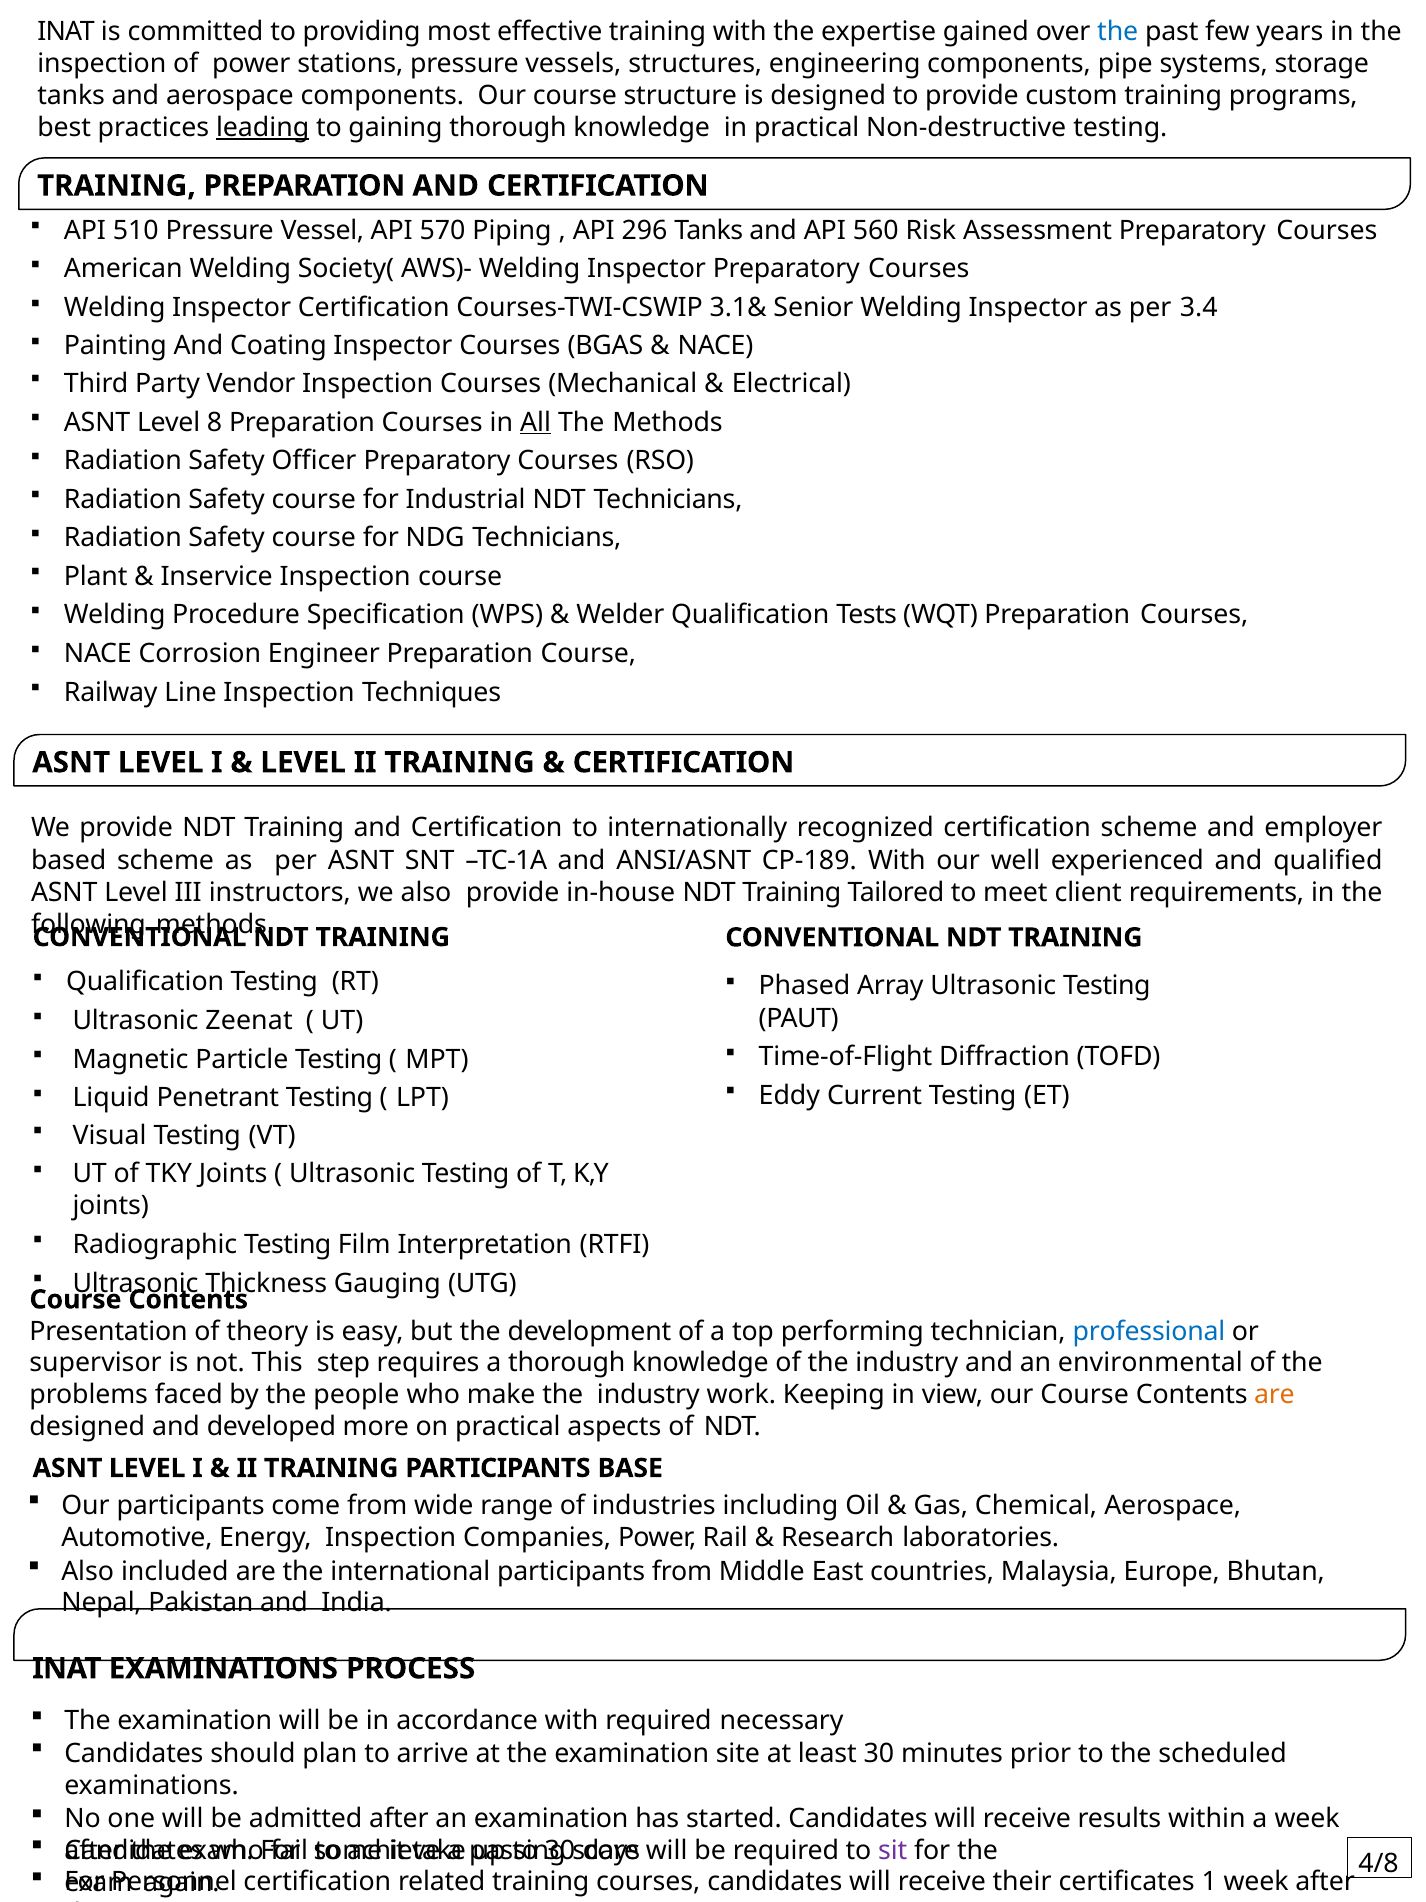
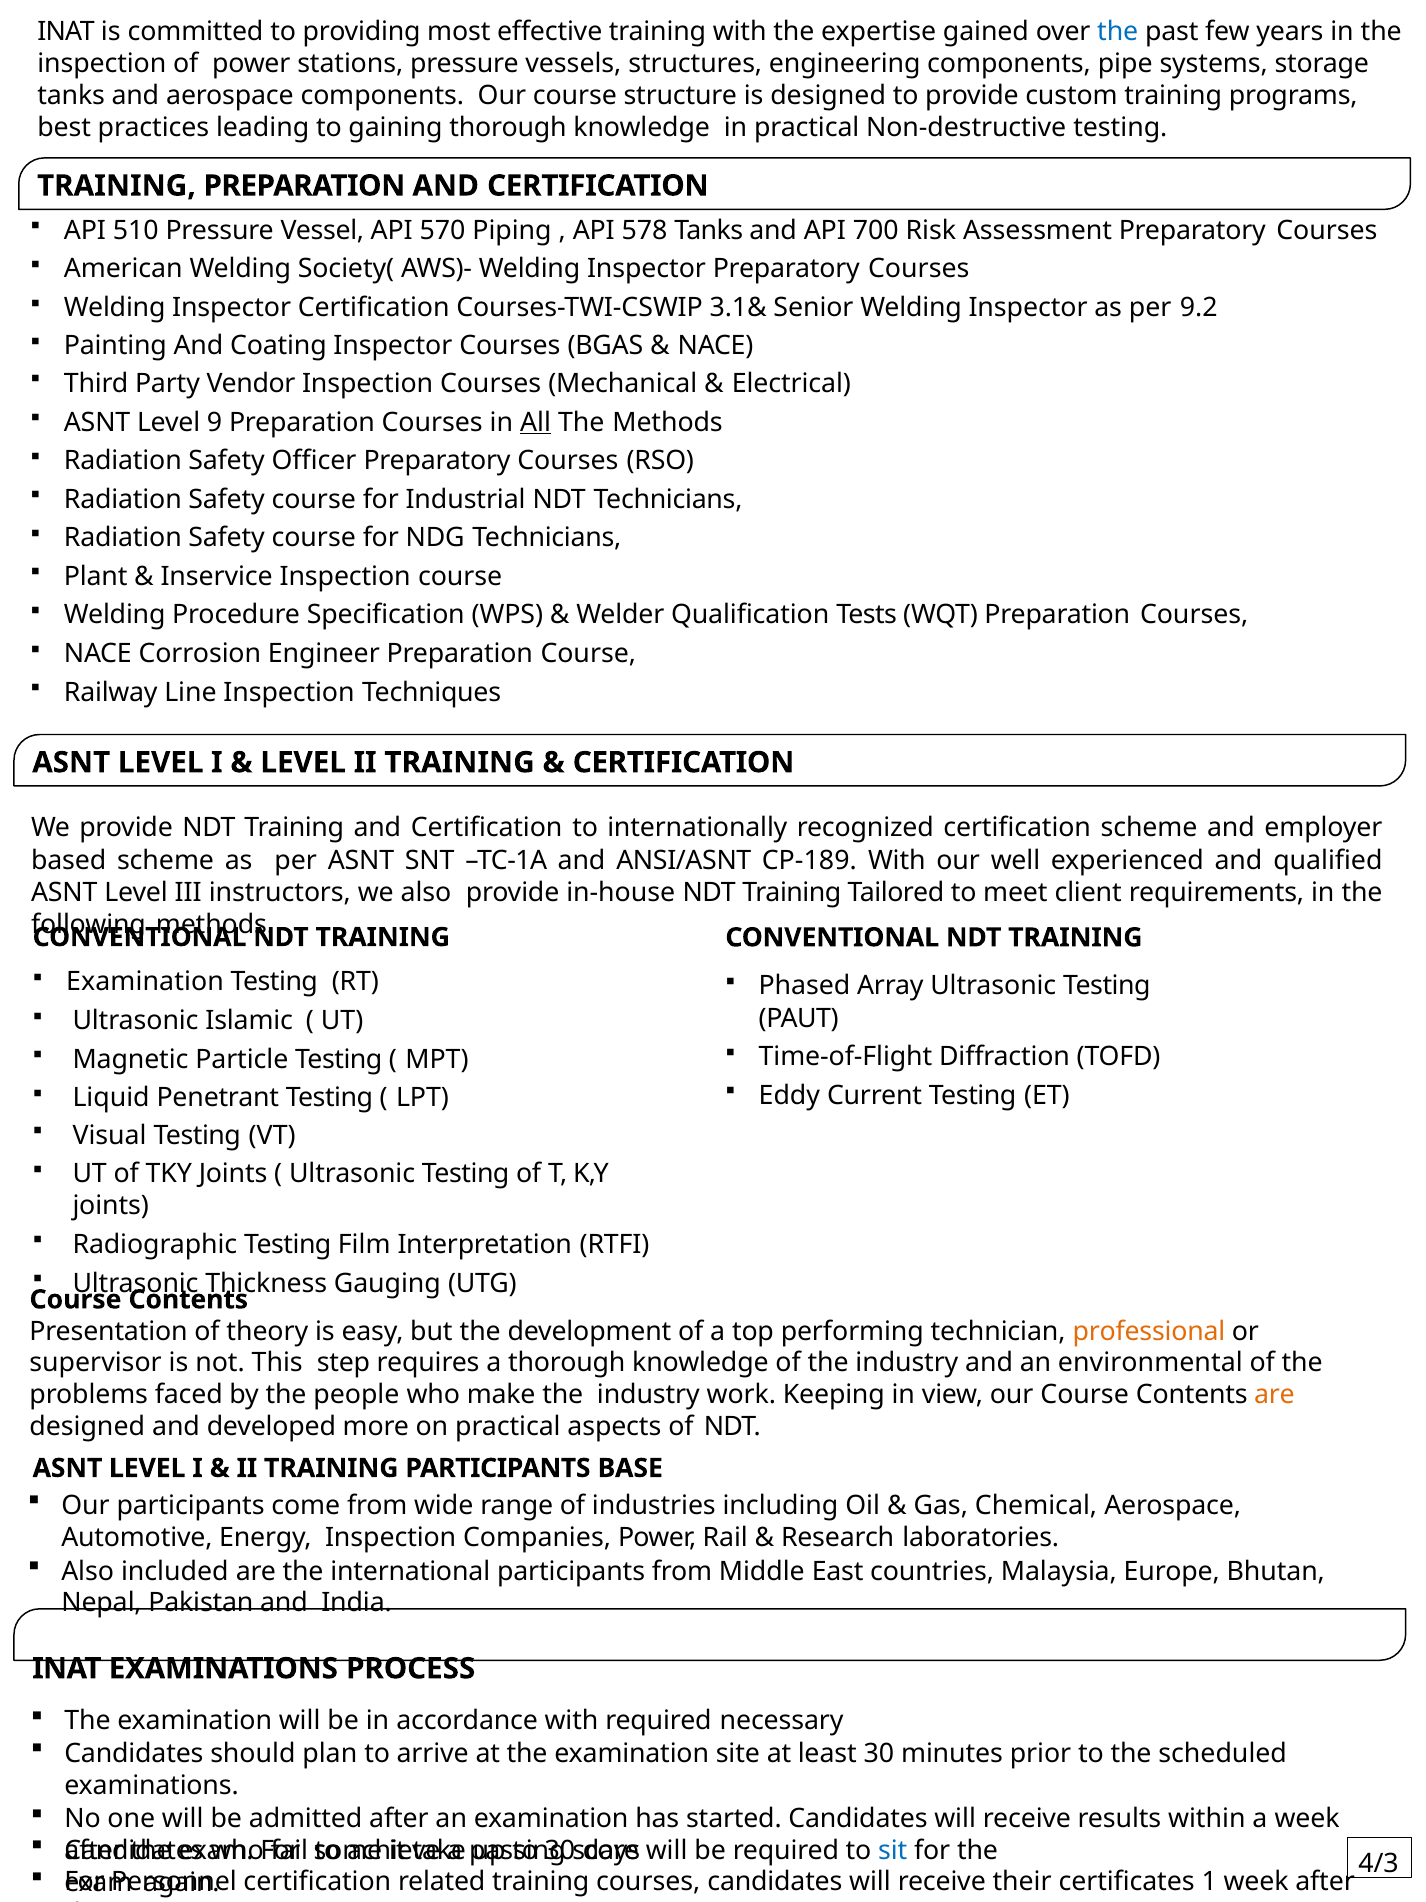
leading underline: present -> none (263, 128)
296: 296 -> 578 (645, 230)
560: 560 -> 700 (876, 230)
3.4: 3.4 -> 9.2 (1199, 308)
8: 8 -> 9 (215, 422)
Qualification: Qualification -> Examination (145, 982)
Zeenat: Zeenat -> Islamic (249, 1020)
professional colour: blue -> orange (1149, 1331)
sit colour: purple -> blue (893, 1850)
4/8: 4/8 -> 4/3 (1379, 1863)
